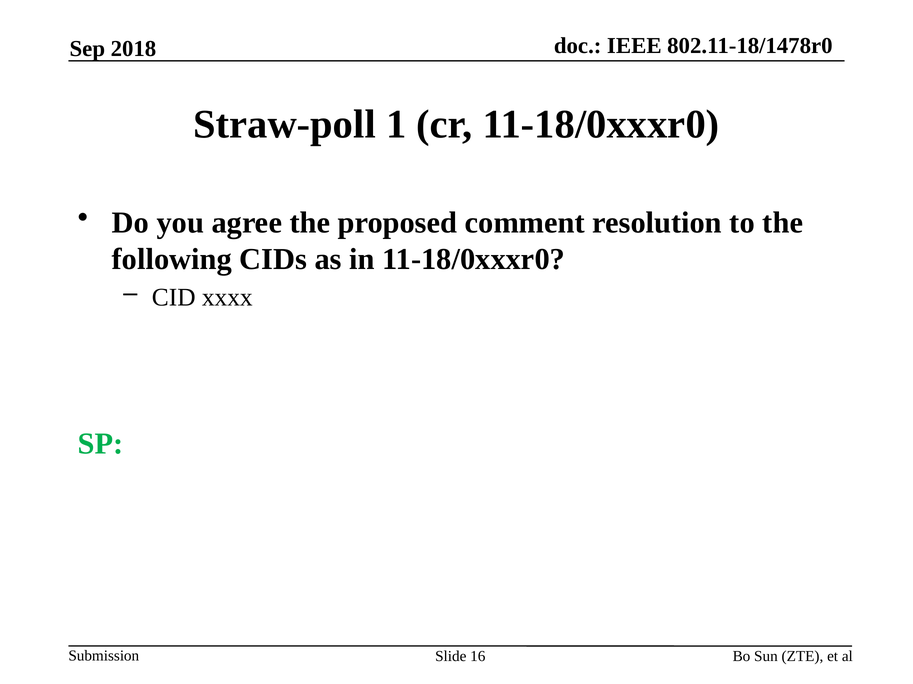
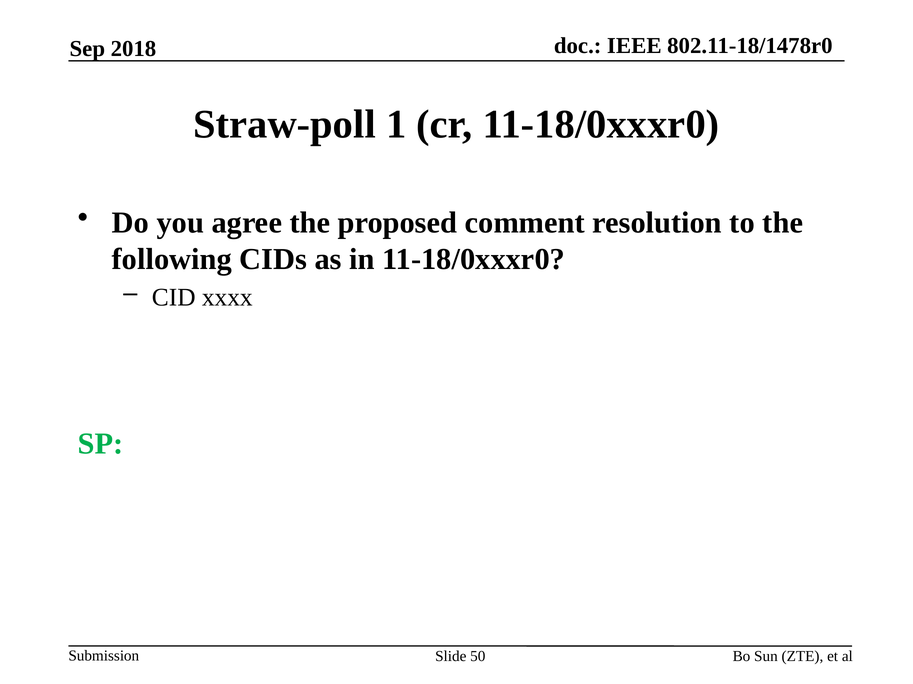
16: 16 -> 50 (478, 657)
